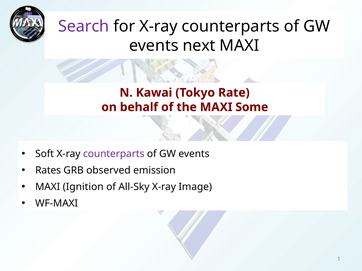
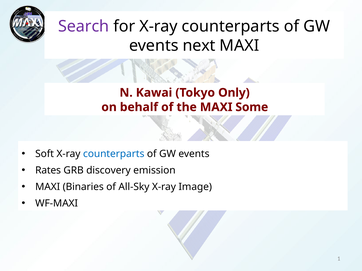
Rate: Rate -> Only (234, 93)
counterparts colour: purple -> blue (114, 154)
observed: observed -> discovery (108, 171)
Ignition: Ignition -> Binaries (83, 187)
